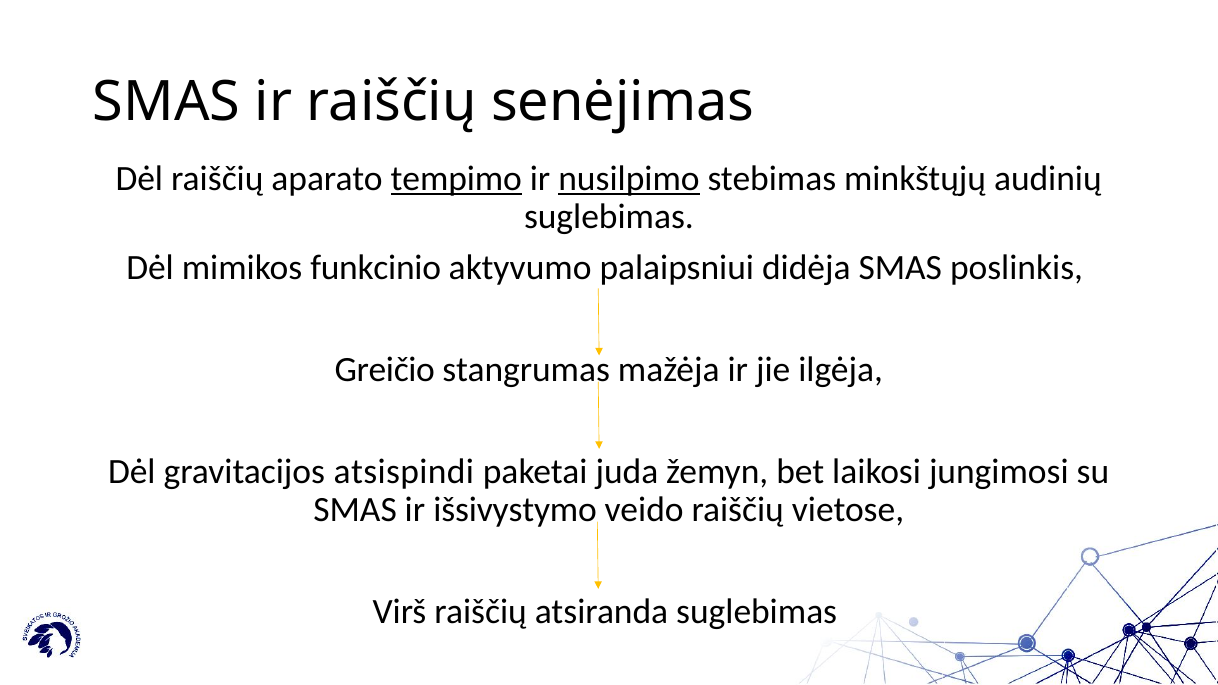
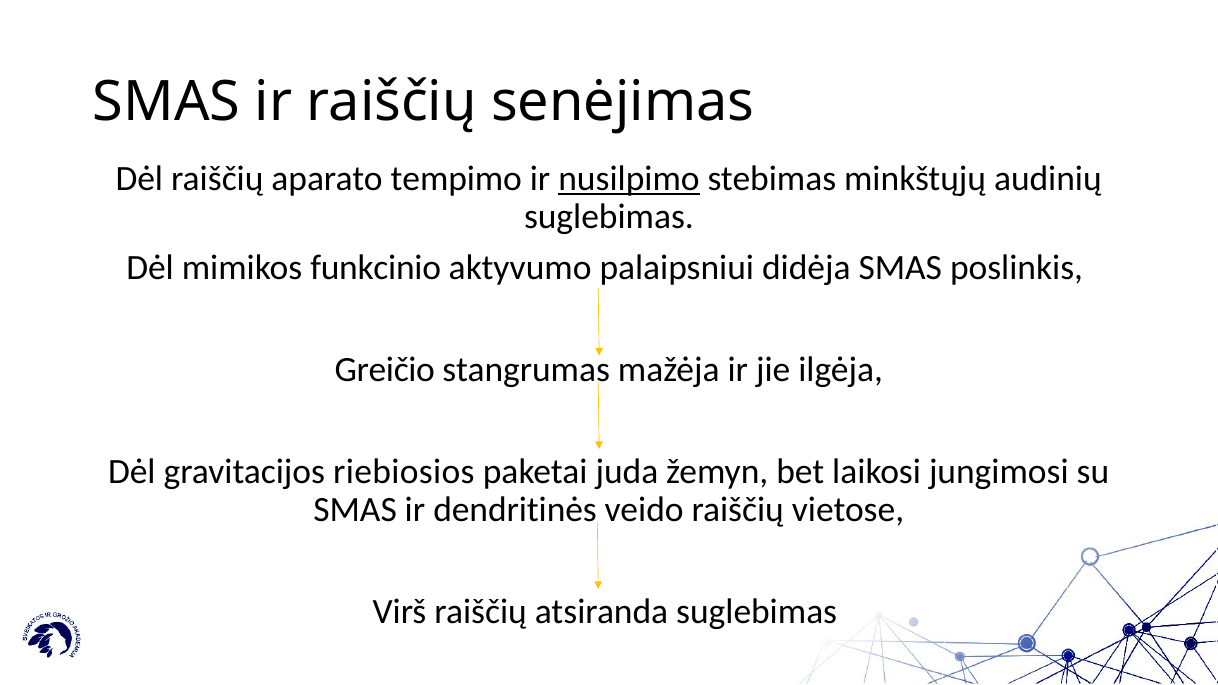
tempimo underline: present -> none (456, 178)
atsispindi: atsispindi -> riebiosios (404, 472)
išsivystymo: išsivystymo -> dendritinės (515, 510)
